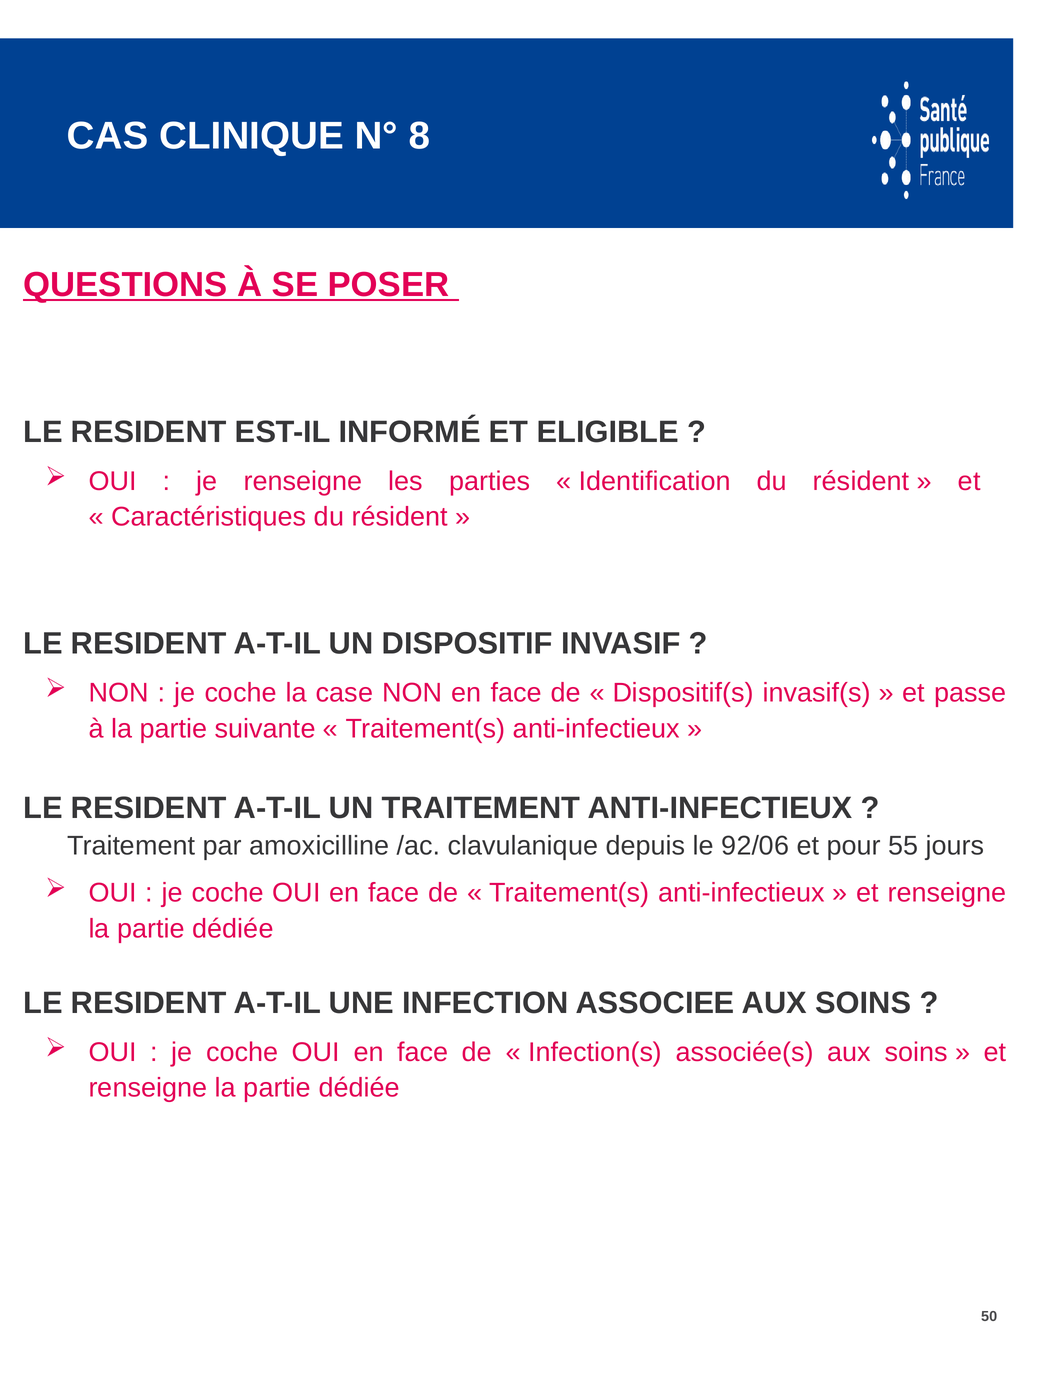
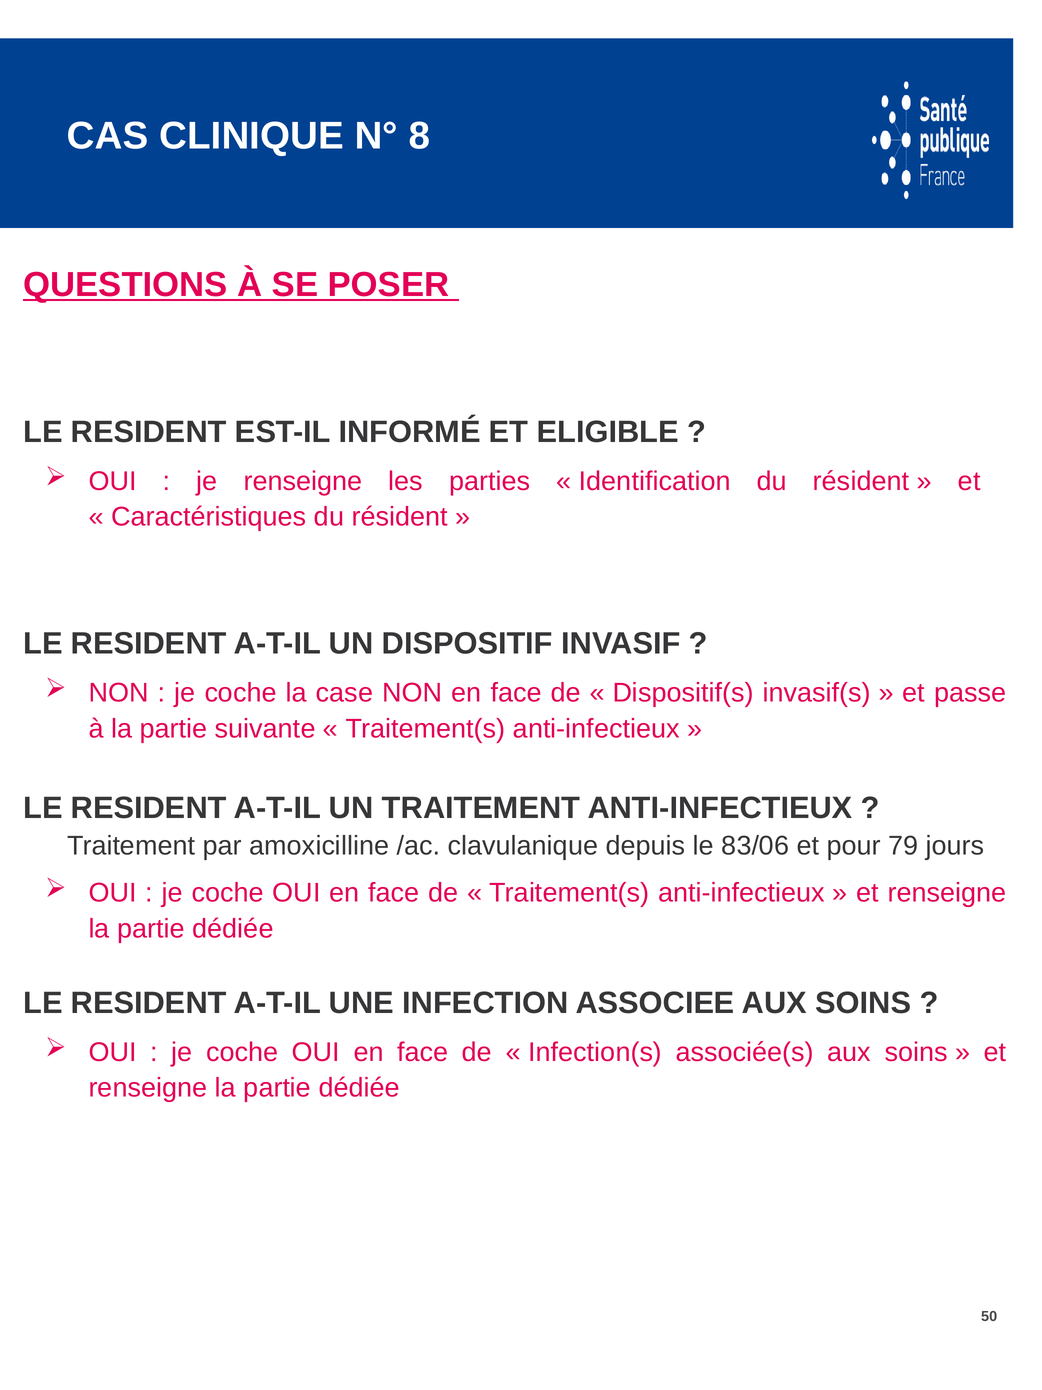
92/06: 92/06 -> 83/06 (755, 845)
55: 55 -> 79 (903, 845)
